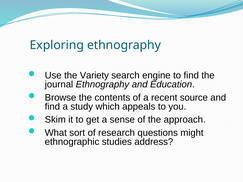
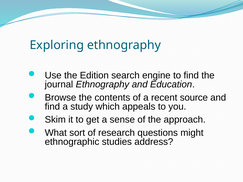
Variety: Variety -> Edition (94, 76)
